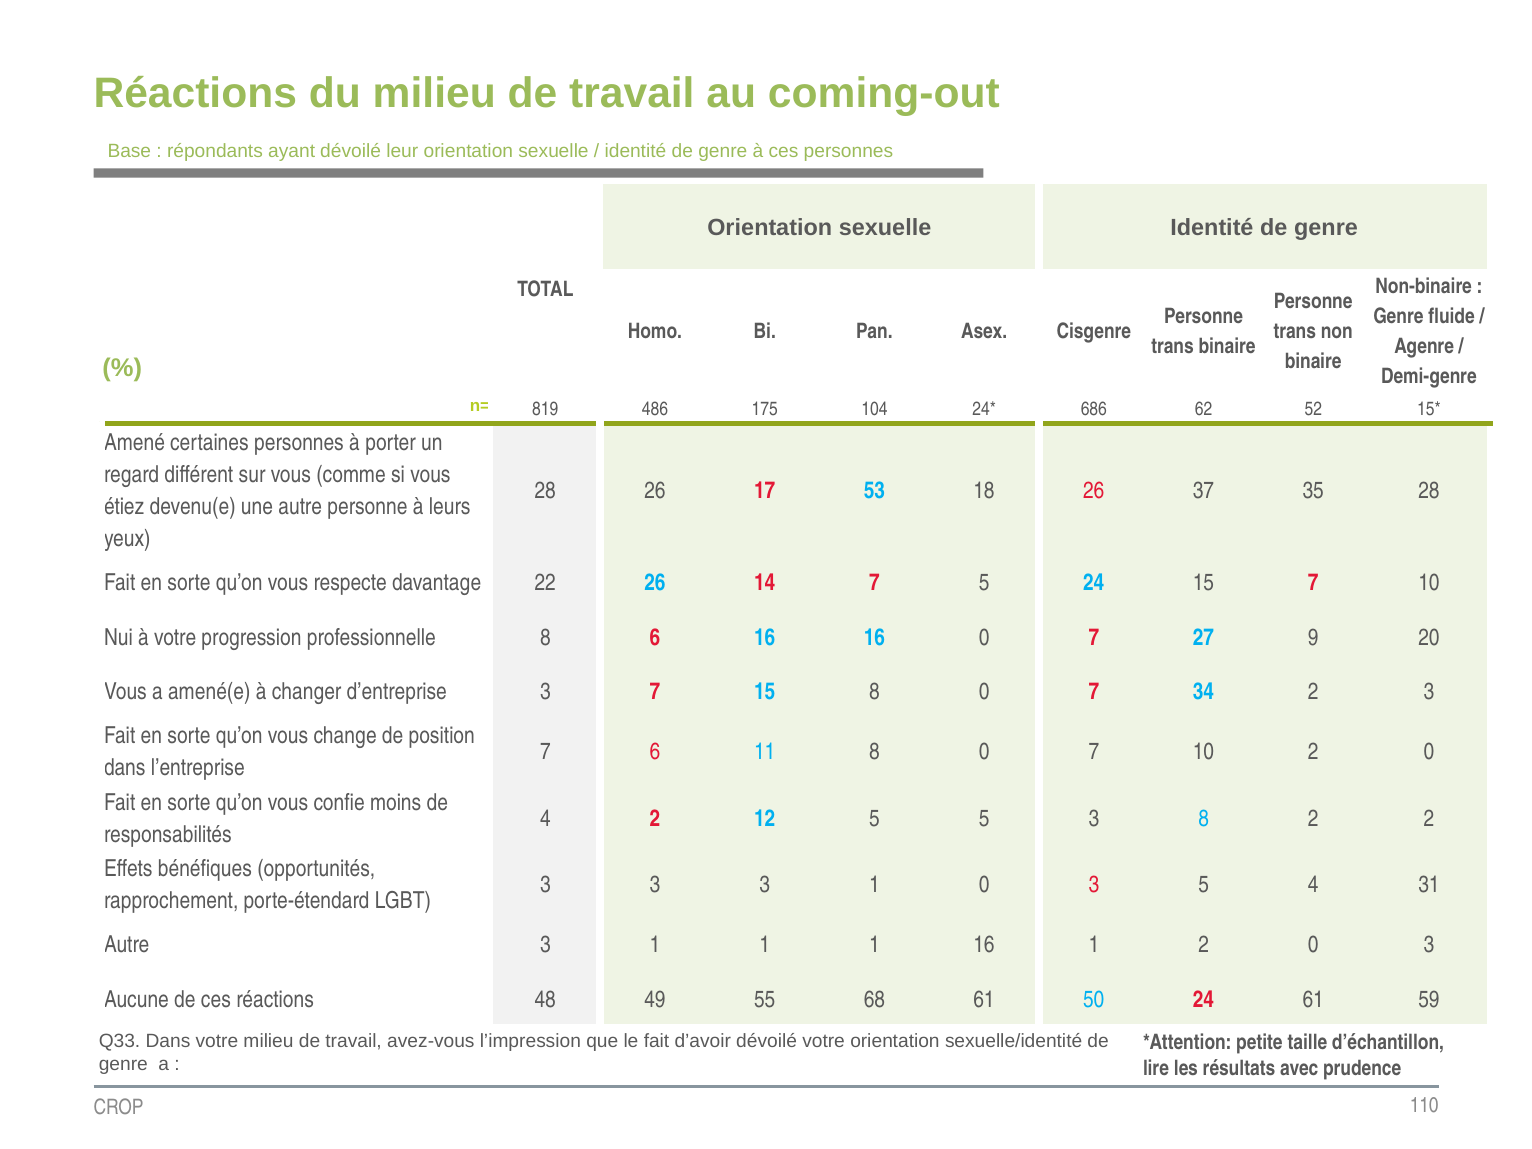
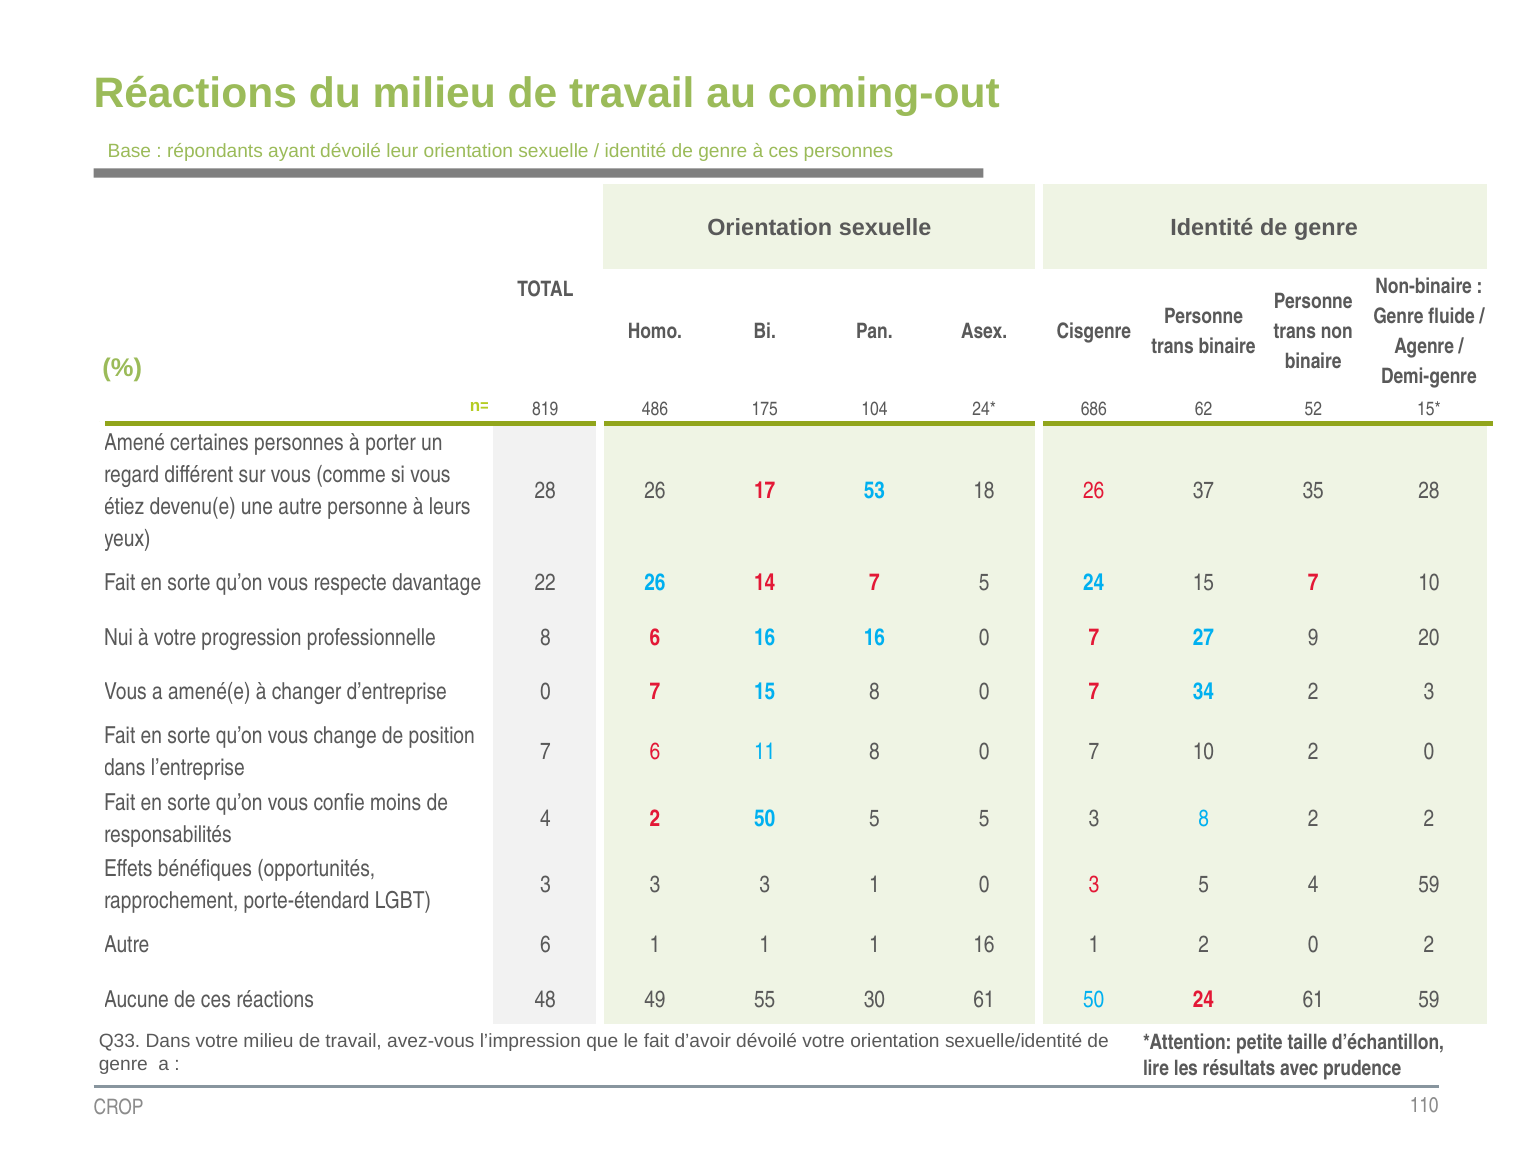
d’entreprise 3: 3 -> 0 (545, 692)
2 12: 12 -> 50 (765, 818)
4 31: 31 -> 59 (1429, 885)
Autre 3: 3 -> 6 (545, 945)
2 0 3: 3 -> 2 (1429, 945)
68: 68 -> 30 (874, 999)
